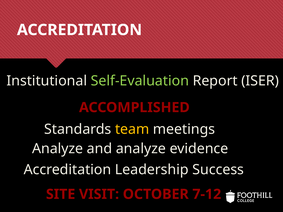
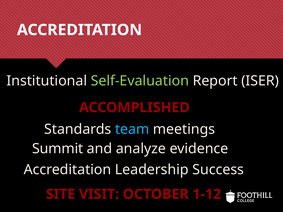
team colour: yellow -> light blue (132, 129)
Analyze: Analyze -> Summit (58, 149)
7-12: 7-12 -> 1-12 (207, 194)
